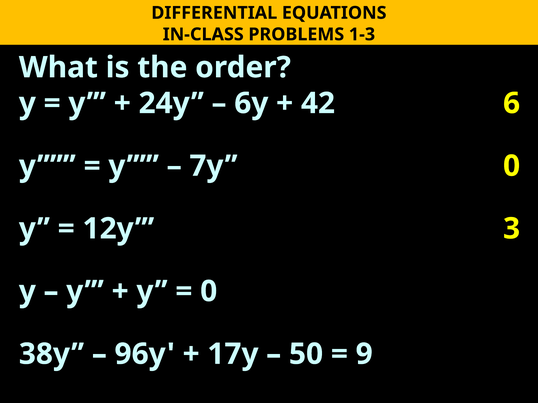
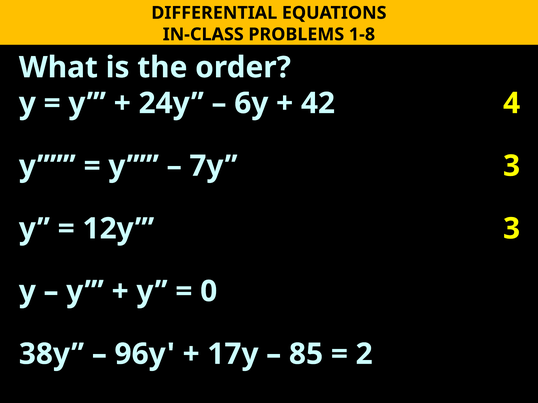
1-3: 1-3 -> 1-8 (362, 34)
6: 6 -> 4 (512, 103)
7y 0: 0 -> 3 (512, 166)
50: 50 -> 85 (306, 354)
9: 9 -> 2 (364, 354)
